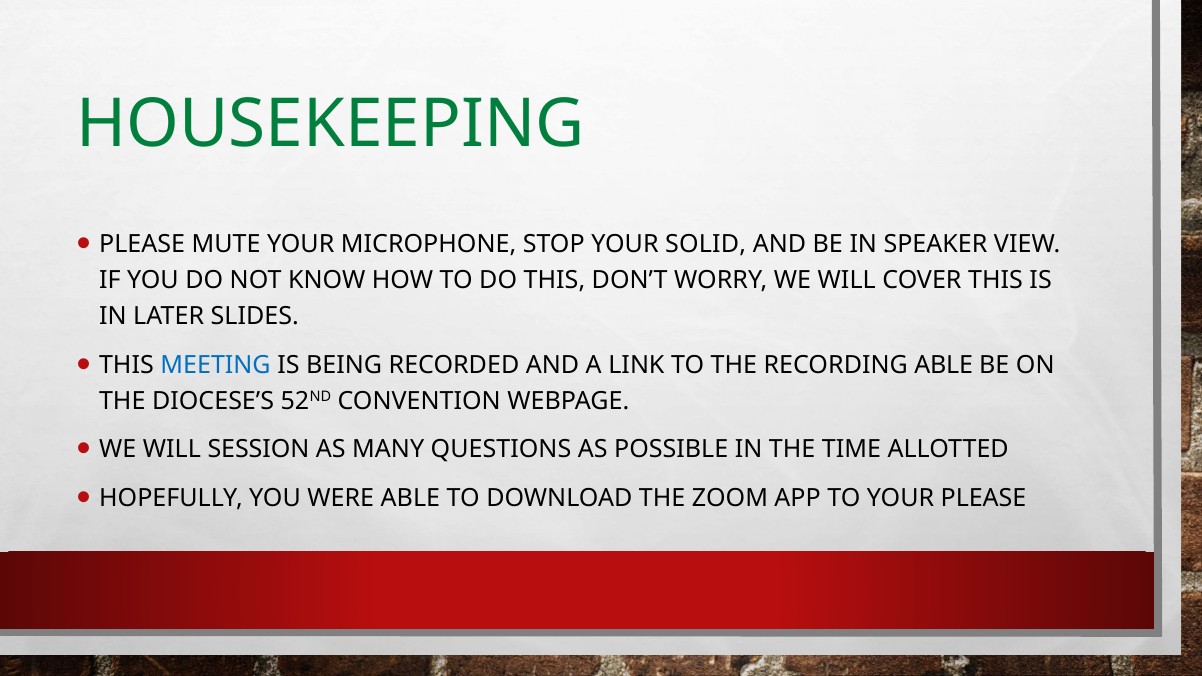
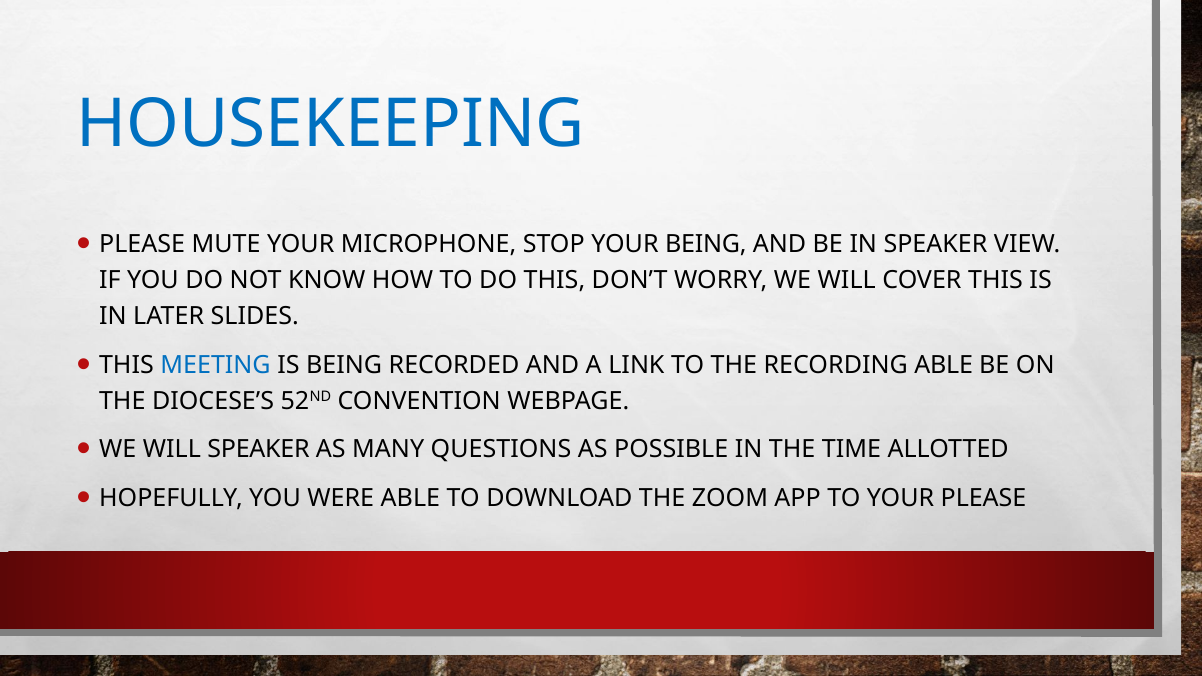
HOUSEKEEPING colour: green -> blue (331, 124)
YOUR SOLID: SOLID -> BEING (706, 244)
WILL SESSION: SESSION -> SPEAKER (259, 450)
